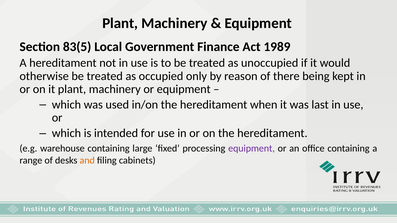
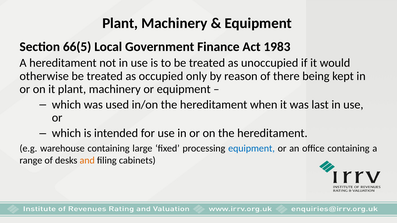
83(5: 83(5 -> 66(5 (77, 47)
1989: 1989 -> 1983 (277, 47)
equipment colour: purple -> blue (252, 149)
